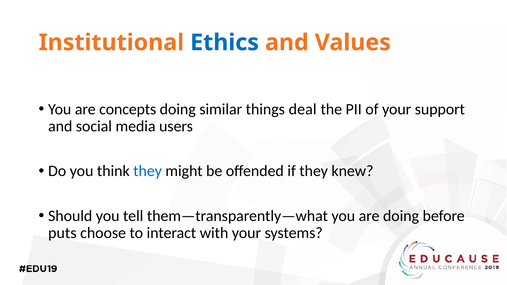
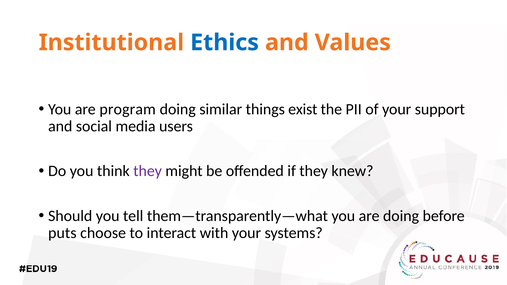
concepts: concepts -> program (128, 109)
deal: deal -> exist (303, 109)
they colour: blue -> purple (148, 171)
